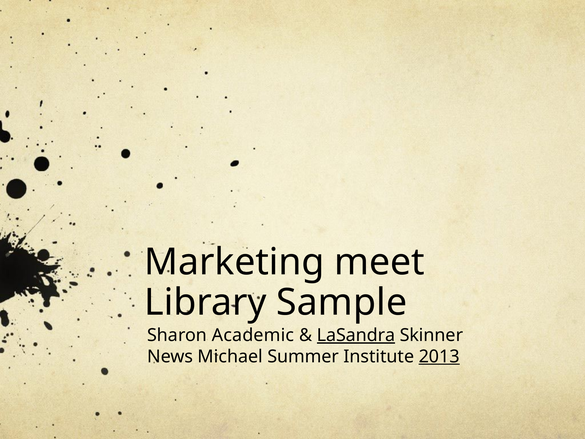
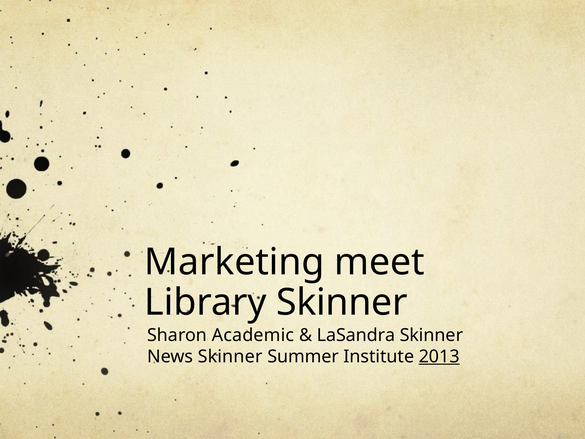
Library Sample: Sample -> Skinner (342, 302)
LaSandra underline: present -> none (356, 335)
News Michael: Michael -> Skinner (230, 356)
